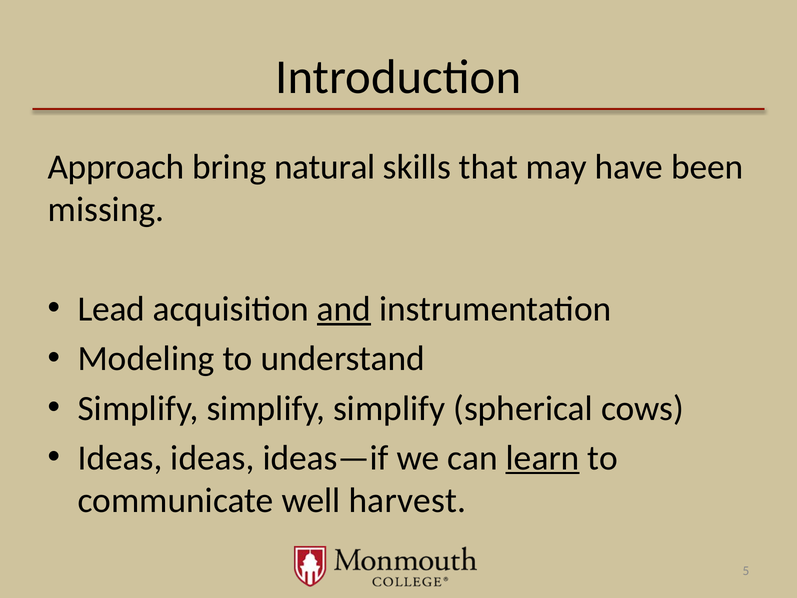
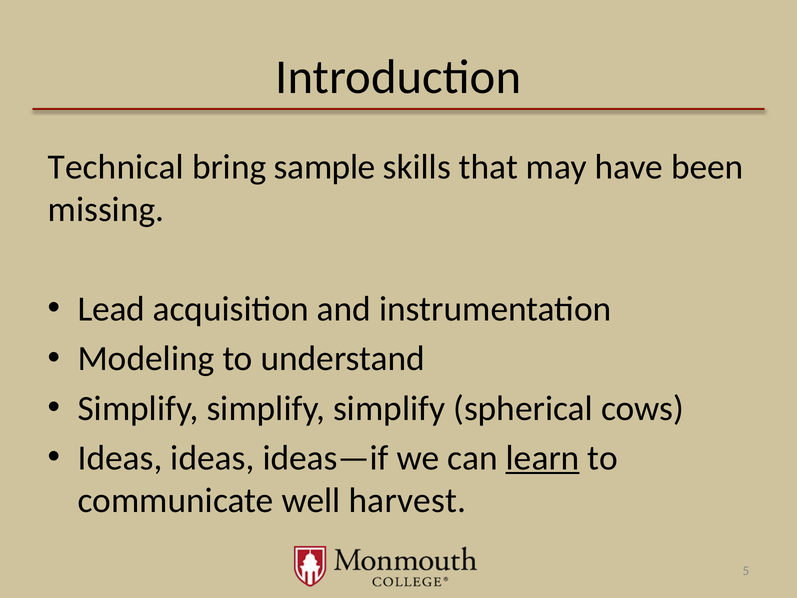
Approach: Approach -> Technical (116, 167)
natural: natural -> sample (325, 167)
and underline: present -> none (344, 309)
